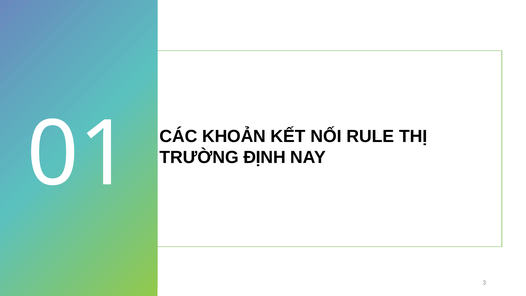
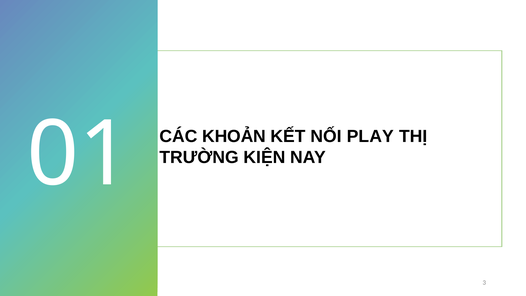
RULE: RULE -> PLAY (370, 136)
ĐỊNH: ĐỊNH -> KIỆN (264, 157)
